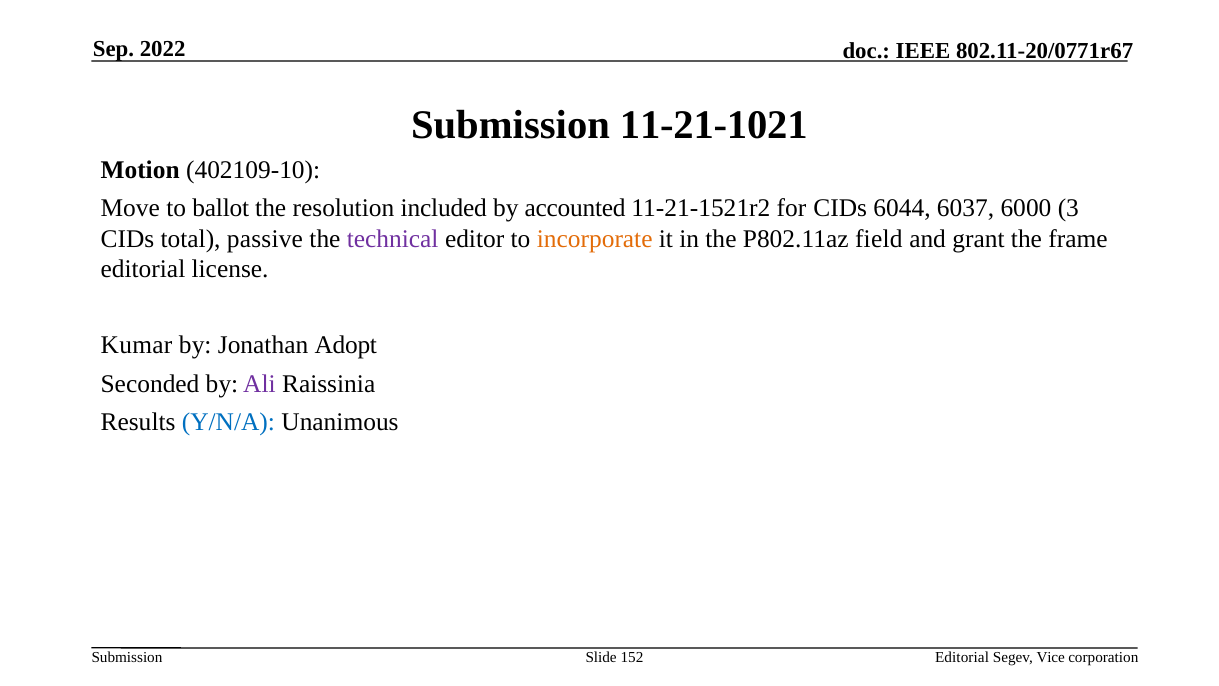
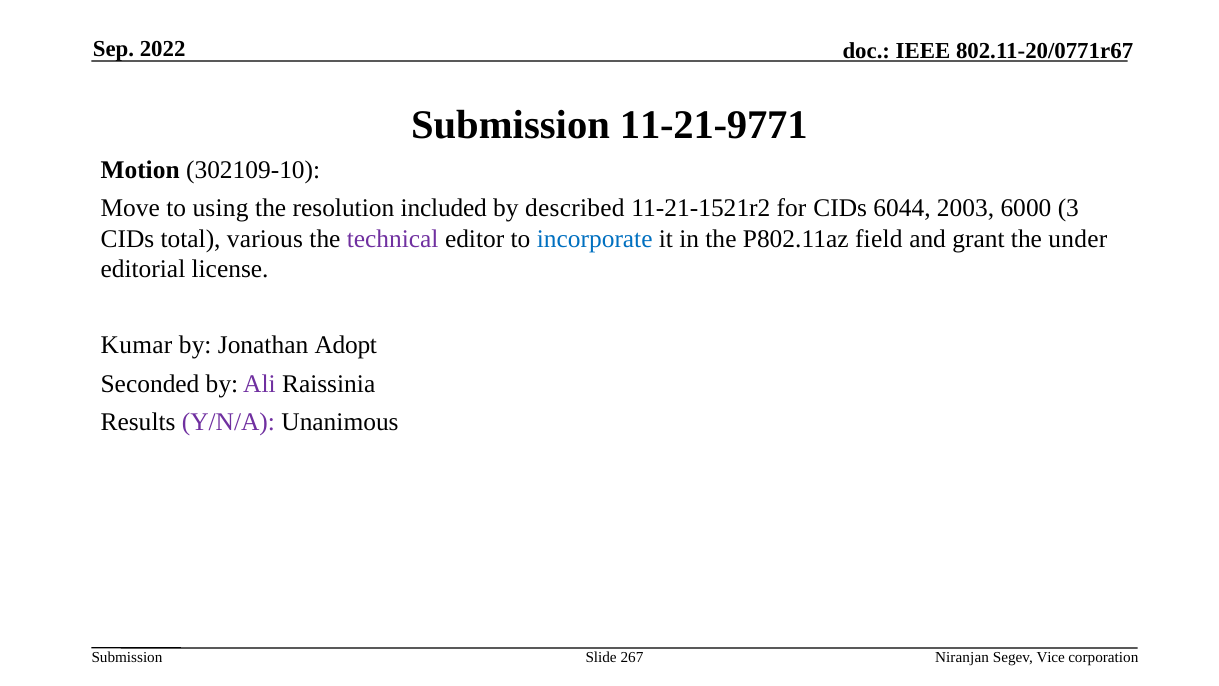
11-21-1021: 11-21-1021 -> 11-21-9771 (714, 125)
402109-10: 402109-10 -> 302109-10 (253, 170)
ballot: ballot -> using (221, 208)
accounted: accounted -> described (575, 208)
6037: 6037 -> 2003 (966, 208)
passive: passive -> various (265, 239)
incorporate colour: orange -> blue (595, 239)
frame: frame -> under (1078, 239)
Y/N/A colour: blue -> purple (228, 422)
152: 152 -> 267 (632, 658)
Editorial: Editorial -> Niranjan (962, 658)
